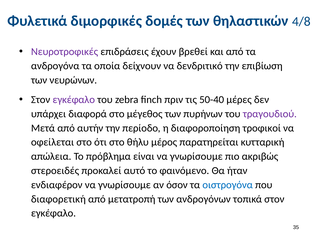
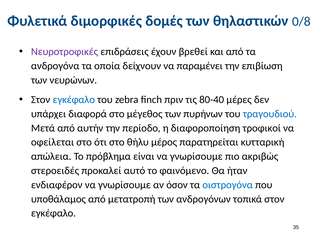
4/8: 4/8 -> 0/8 (301, 21)
δενδριτικό: δενδριτικό -> παραμένει (200, 66)
εγκέφαλο colour: purple -> blue (74, 100)
50-40: 50-40 -> 80-40 (212, 100)
τραγουδιού colour: purple -> blue (270, 114)
διαφορετική: διαφορετική -> υποθάλαμος (58, 199)
